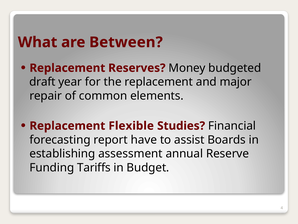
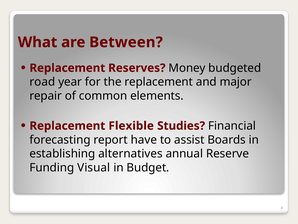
draft: draft -> road (42, 82)
assessment: assessment -> alternatives (130, 153)
Tariffs: Tariffs -> Visual (94, 167)
